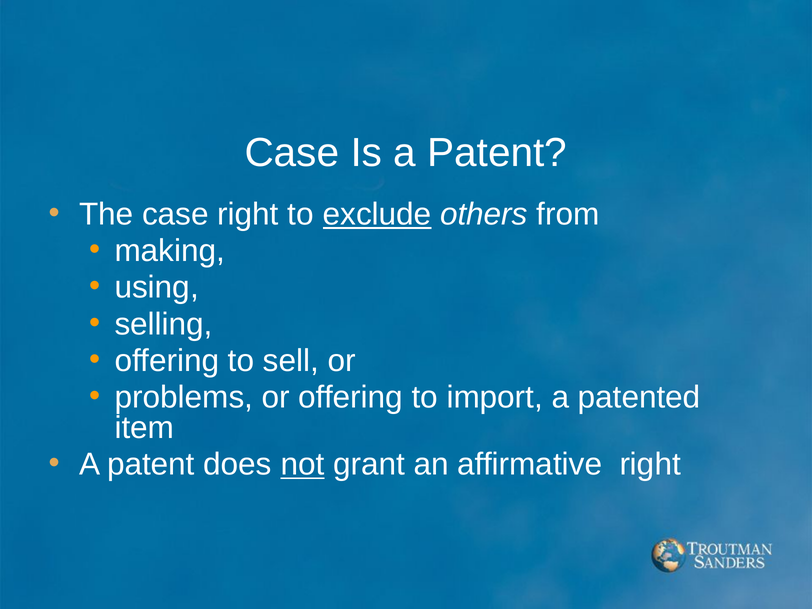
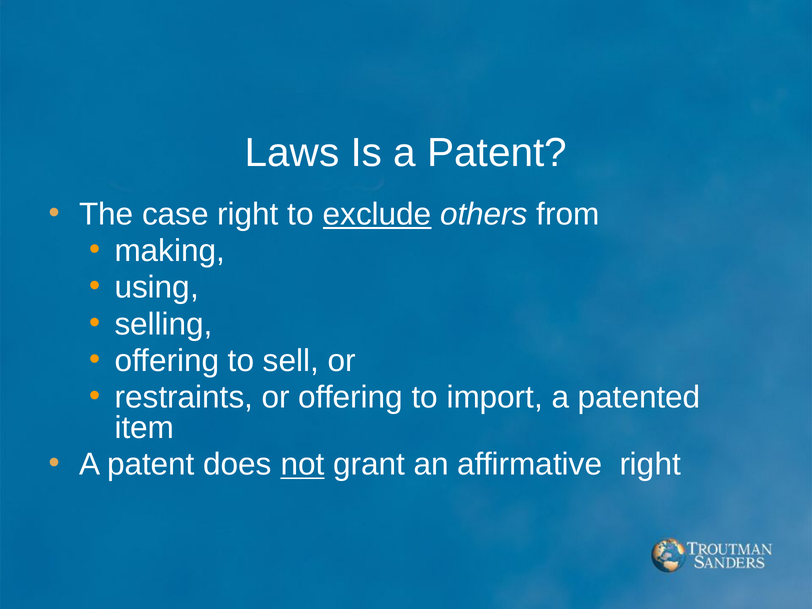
Case: Case -> Laws (292, 153)
problems: problems -> restraints (184, 397)
